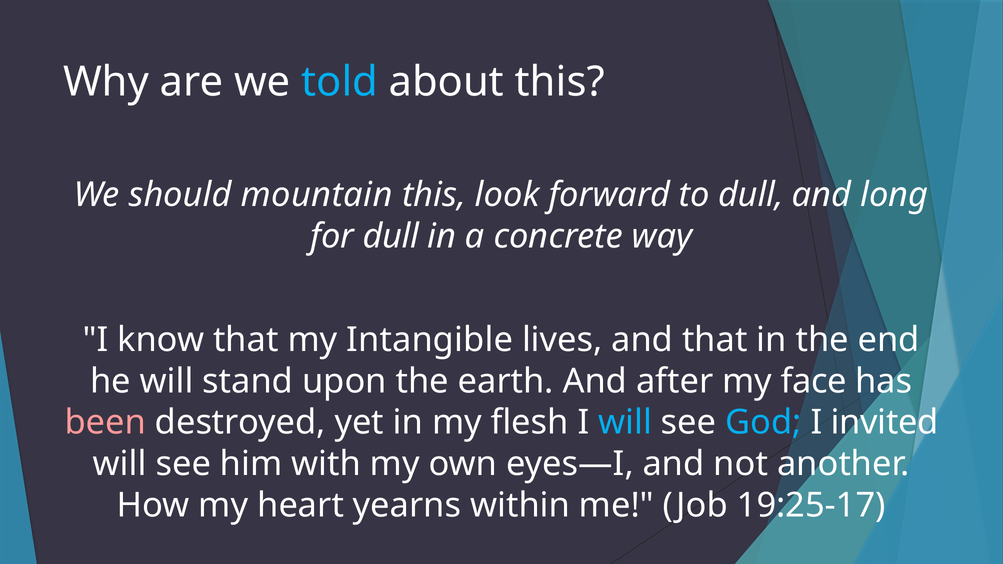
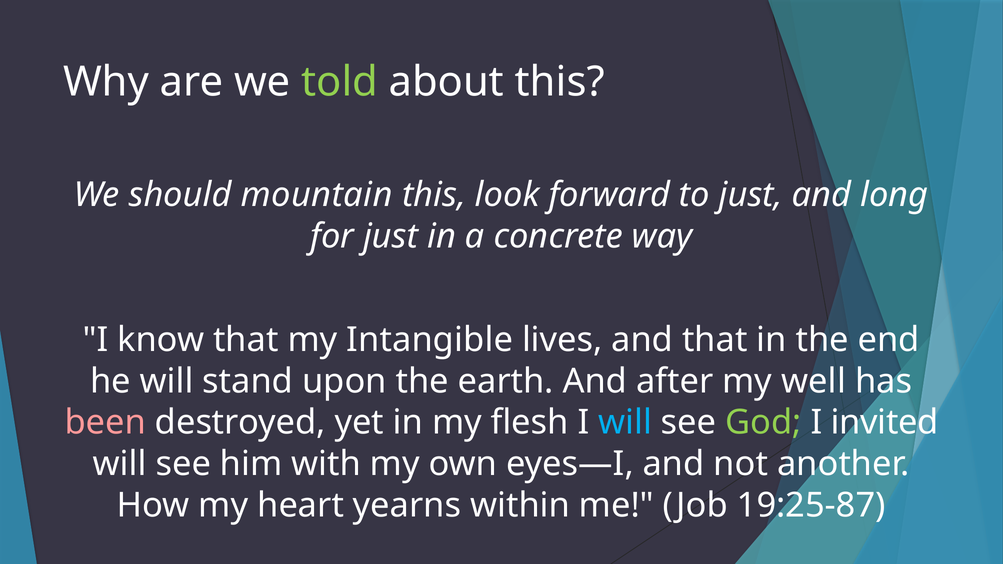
told colour: light blue -> light green (340, 82)
to dull: dull -> just (751, 195)
for dull: dull -> just (391, 236)
face: face -> well (813, 381)
God colour: light blue -> light green (763, 423)
19:25-17: 19:25-17 -> 19:25-87 (811, 505)
